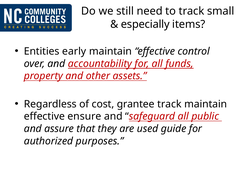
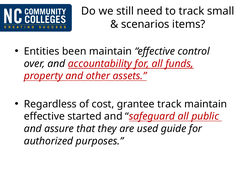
especially: especially -> scenarios (145, 24)
early: early -> been (74, 51)
ensure: ensure -> started (85, 116)
